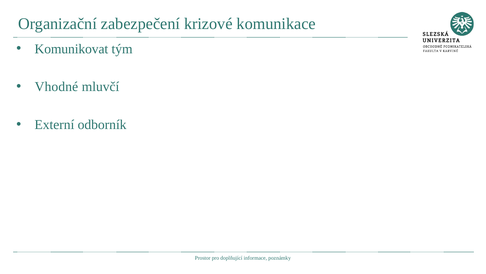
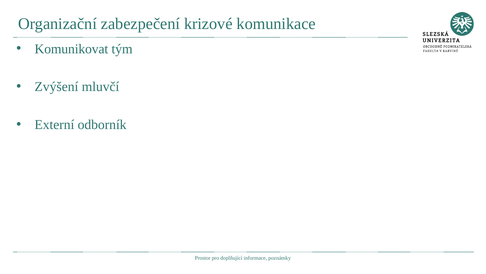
Vhodné: Vhodné -> Zvýšení (56, 87)
